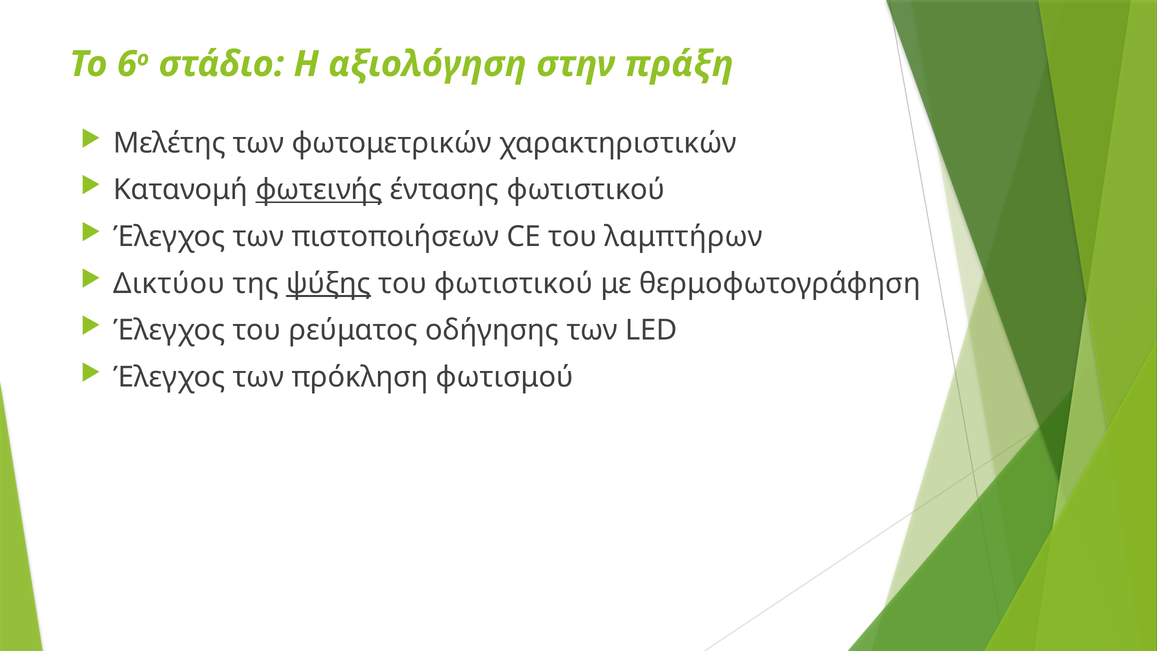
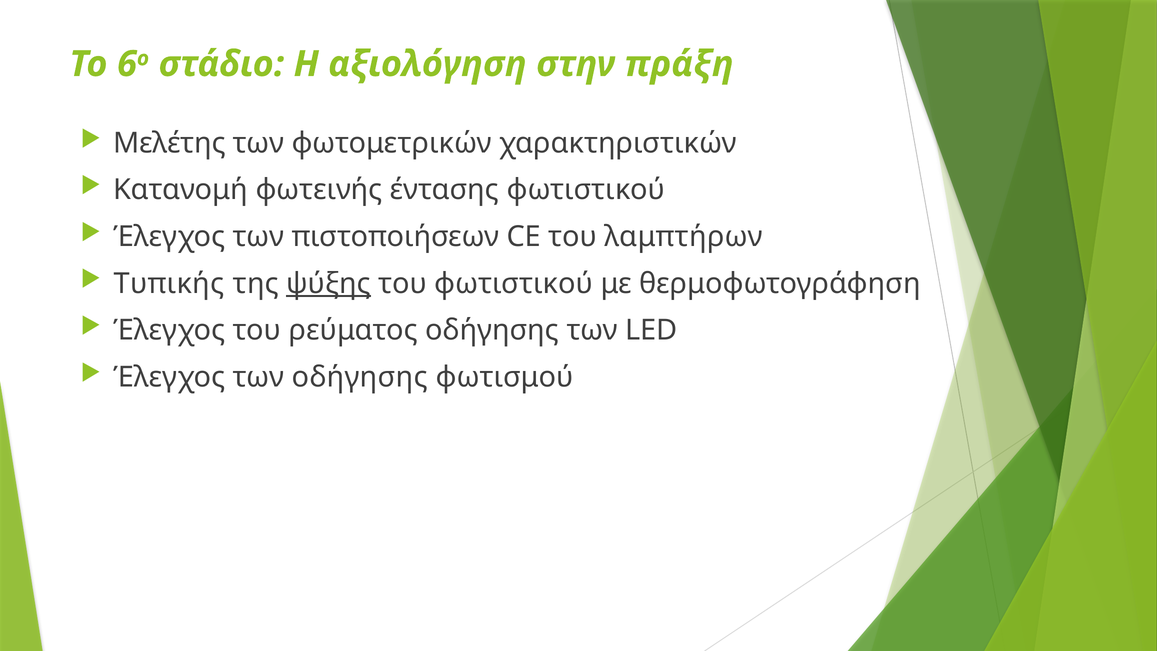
φωτεινής underline: present -> none (319, 190)
Δικτύου: Δικτύου -> Τυπικής (169, 283)
των πρόκληση: πρόκληση -> οδήγησης (360, 377)
